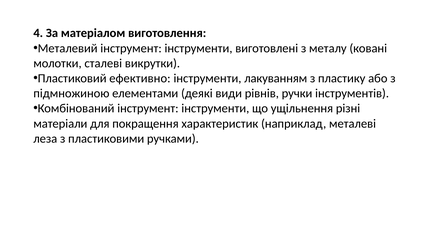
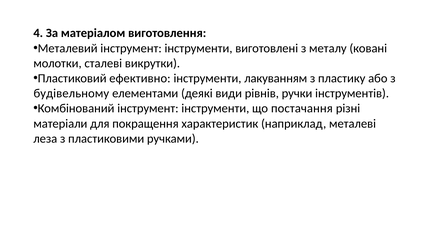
підмножиною: підмножиною -> будівельному (71, 93)
ущільнення: ущільнення -> постачання (302, 108)
